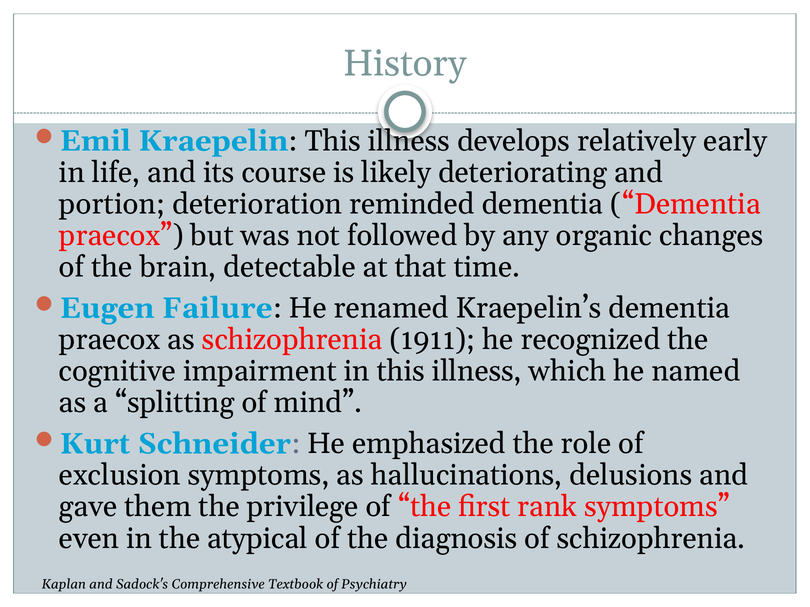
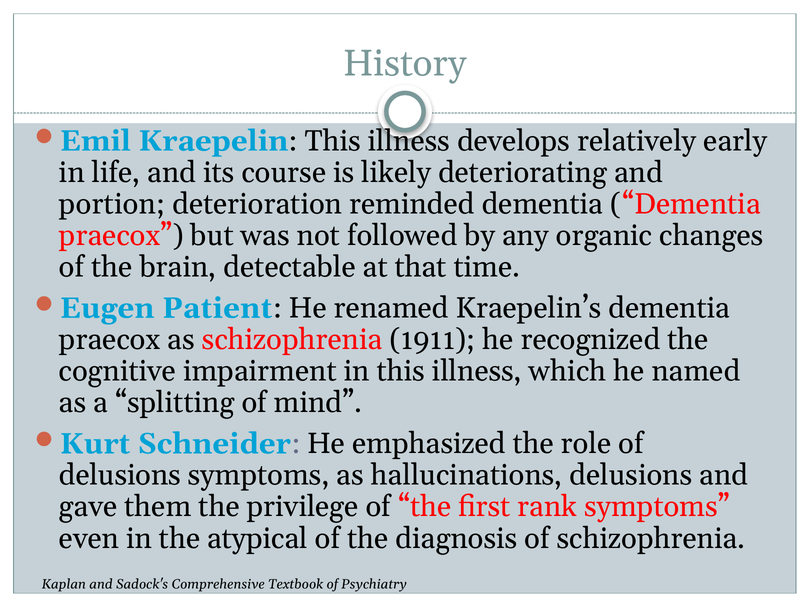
Failure: Failure -> Patient (217, 308)
exclusion: exclusion -> delusions (120, 476)
